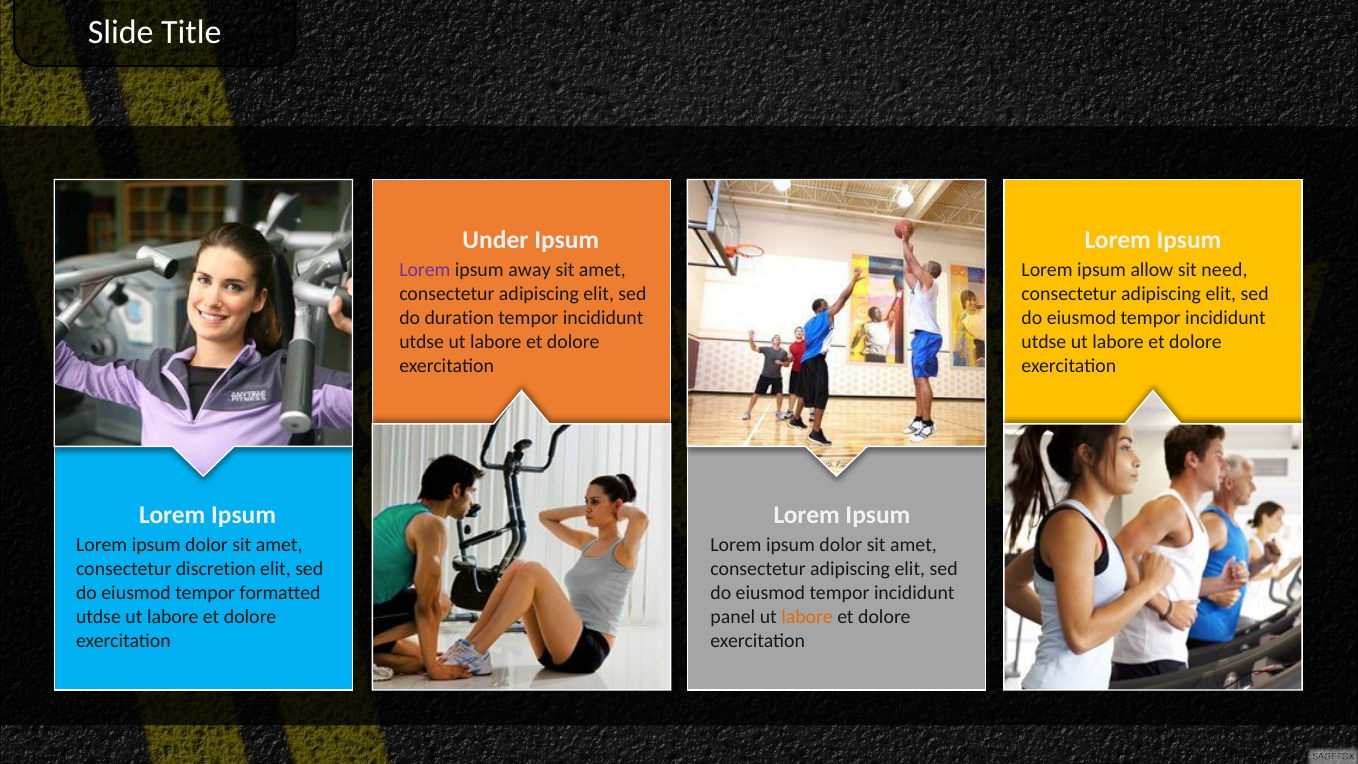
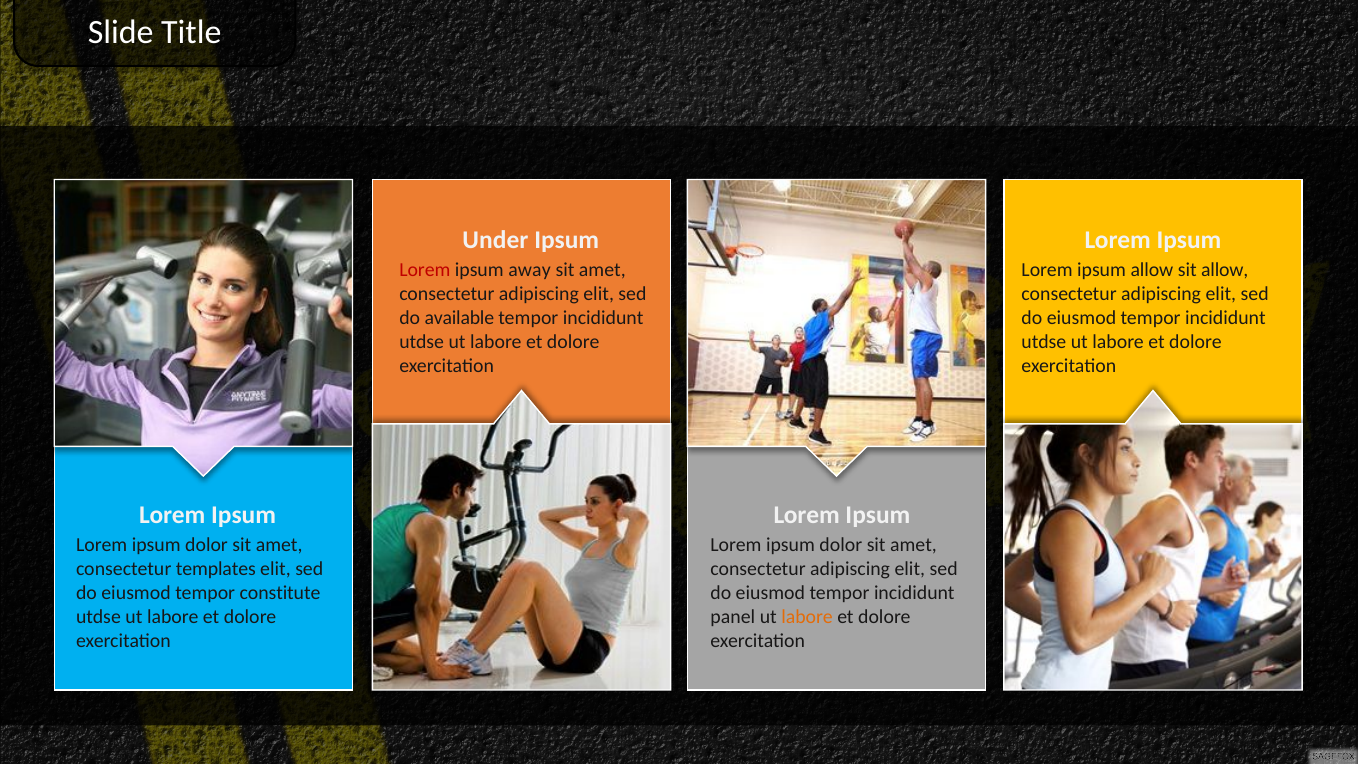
Lorem colour: purple -> red (425, 270)
sit need: need -> allow (1225, 270)
duration: duration -> available (459, 318)
discretion: discretion -> templates (216, 569)
formatted: formatted -> constitute (280, 593)
